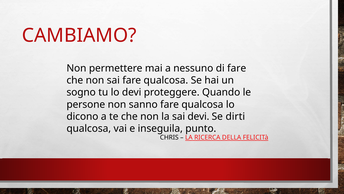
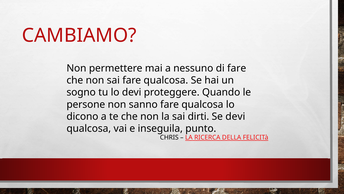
sai devi: devi -> dirti (198, 116)
Se dirti: dirti -> devi (235, 116)
